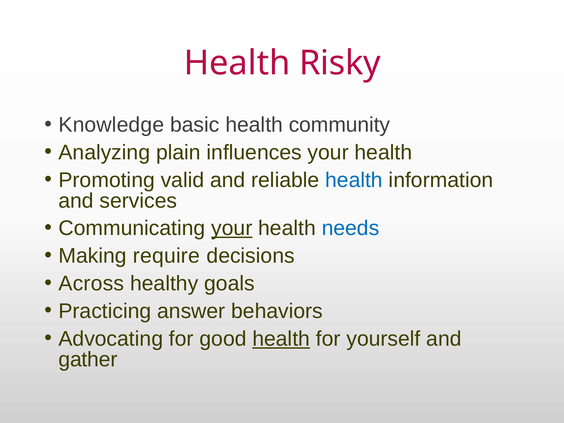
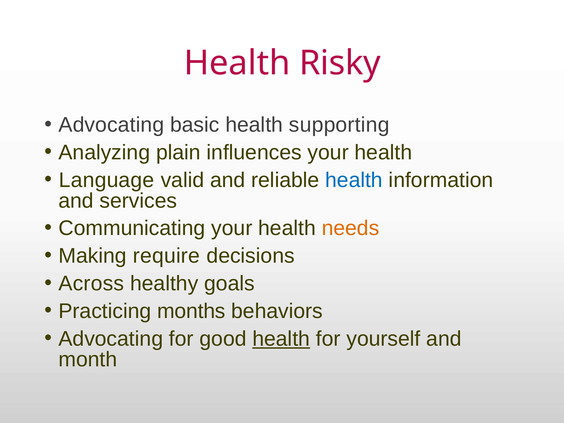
Knowledge: Knowledge -> Advocating (111, 125)
community: community -> supporting (339, 125)
Promoting: Promoting -> Language (107, 180)
your underline: present -> none (232, 228)
needs colour: blue -> orange (351, 228)
answer: answer -> months (191, 311)
gather: gather -> month (88, 359)
